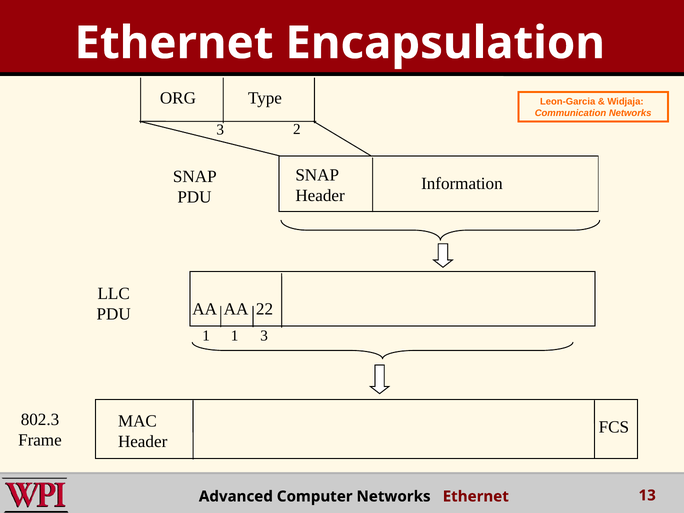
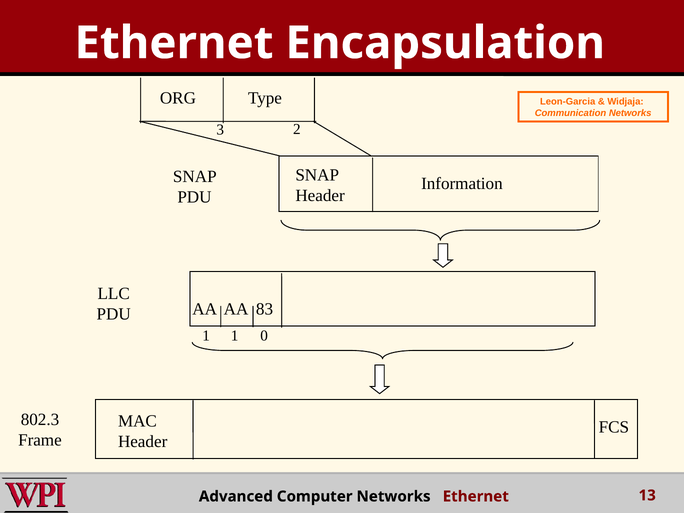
22: 22 -> 83 (265, 309)
1 3: 3 -> 0 (264, 336)
